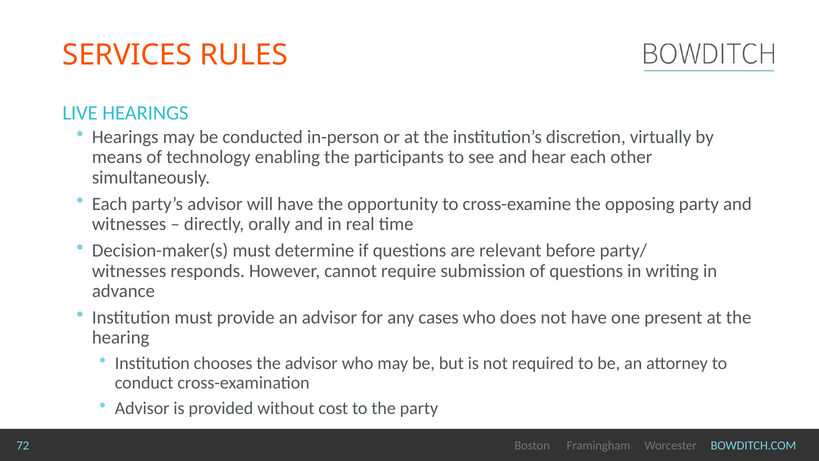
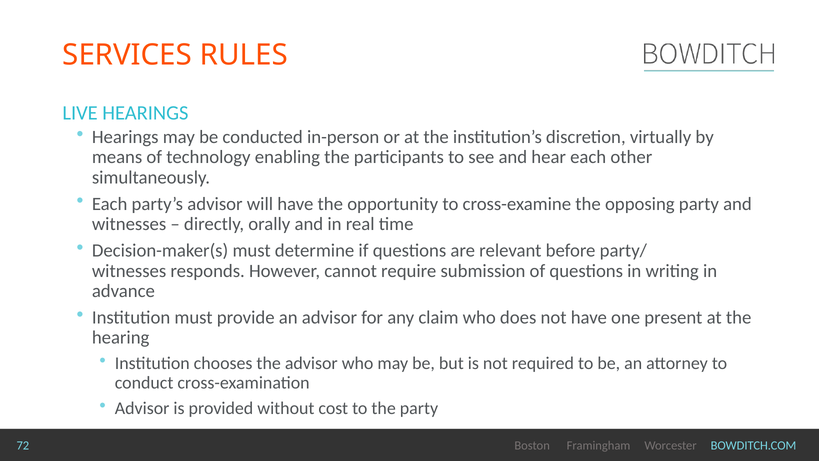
cases: cases -> claim (438, 317)
